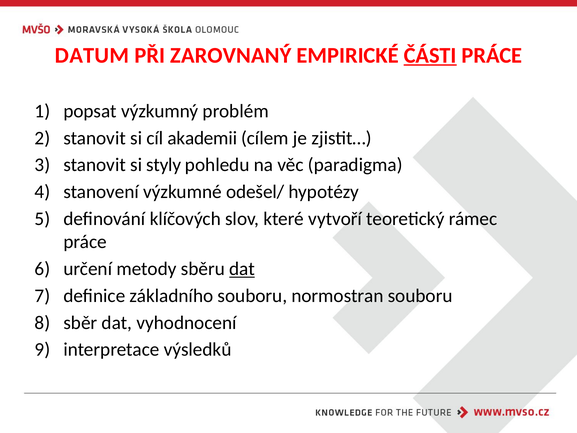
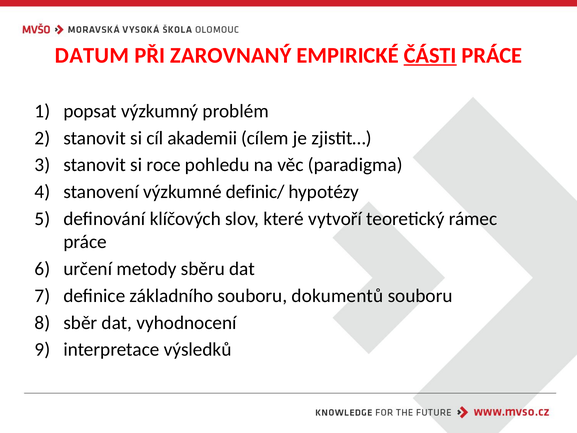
styly: styly -> roce (164, 165)
odešel/: odešel/ -> definic/ (255, 192)
dat underline: present -> none (242, 269)
normostran: normostran -> dokumentů (337, 296)
